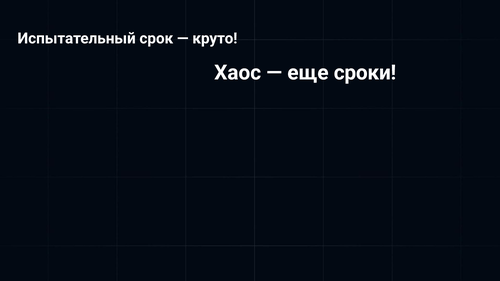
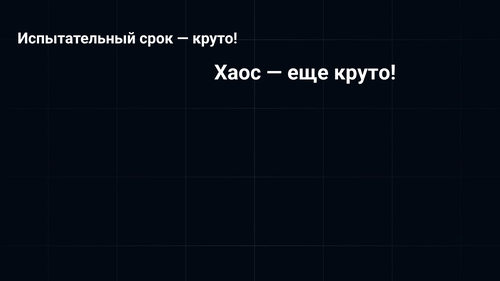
еще сроки: сроки -> круто (365, 73)
